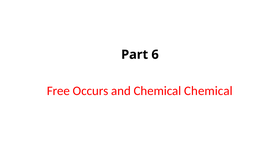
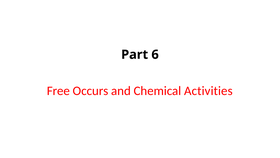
Chemical Chemical: Chemical -> Activities (208, 91)
